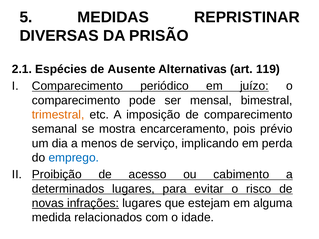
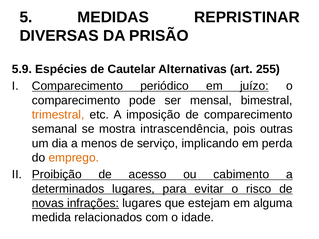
2.1: 2.1 -> 5.9 (22, 69)
Ausente: Ausente -> Cautelar (132, 69)
119: 119 -> 255 (268, 69)
encarceramento: encarceramento -> intrascendência (185, 129)
prévio: prévio -> outras (276, 129)
emprego colour: blue -> orange (74, 158)
